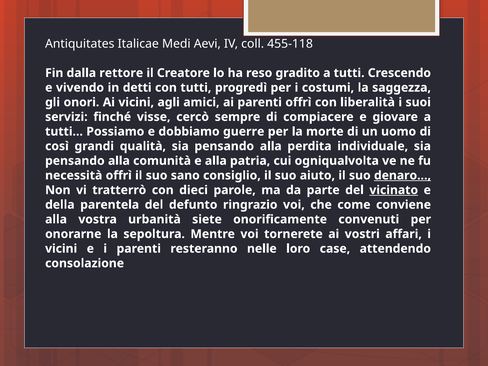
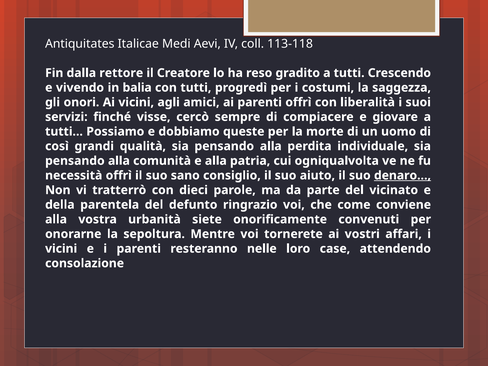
455-118: 455-118 -> 113-118 (290, 44)
detti: detti -> balia (137, 88)
guerre: guerre -> queste (244, 132)
vicinato underline: present -> none (394, 190)
